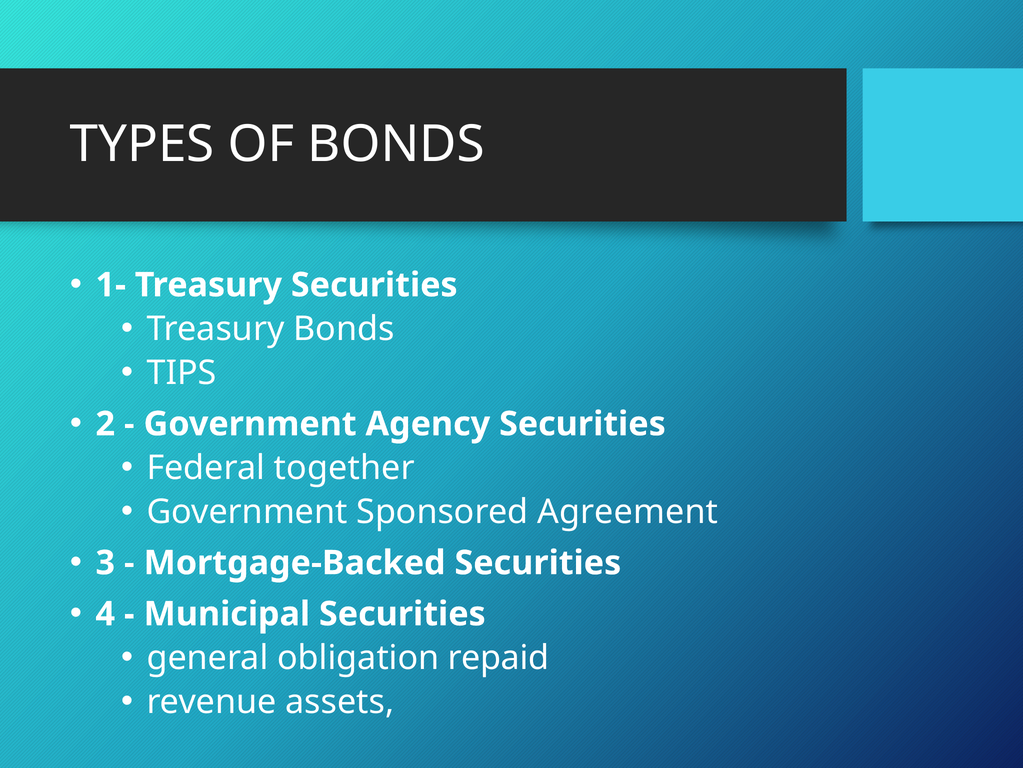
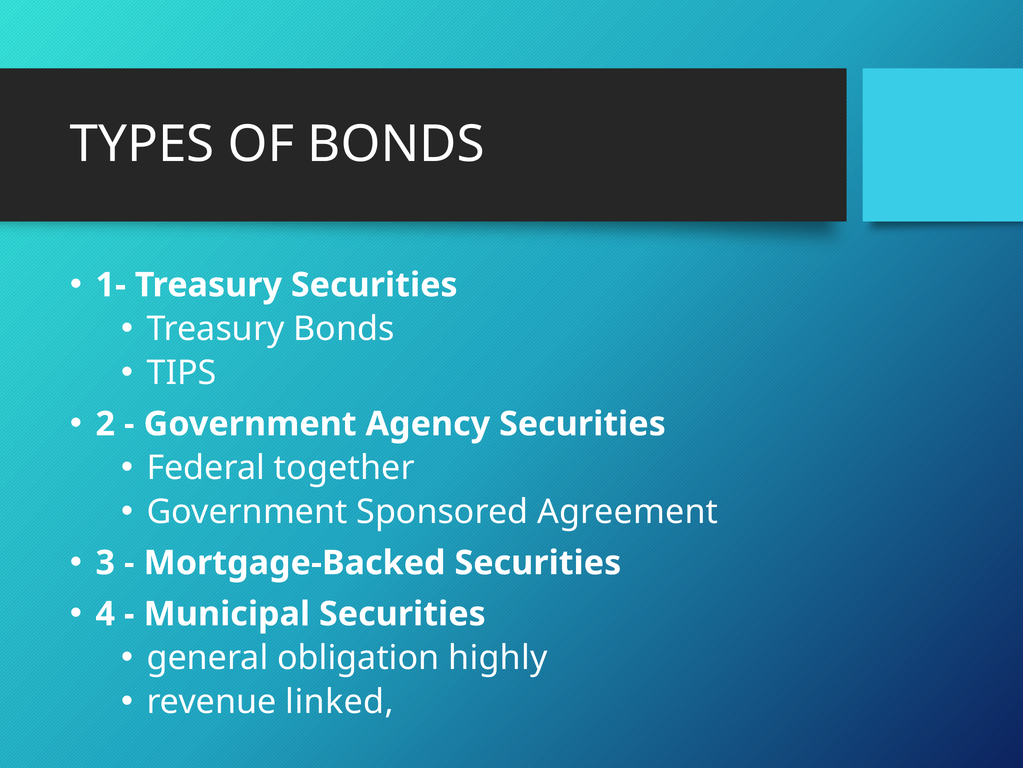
repaid: repaid -> highly (498, 657)
assets: assets -> linked (340, 701)
